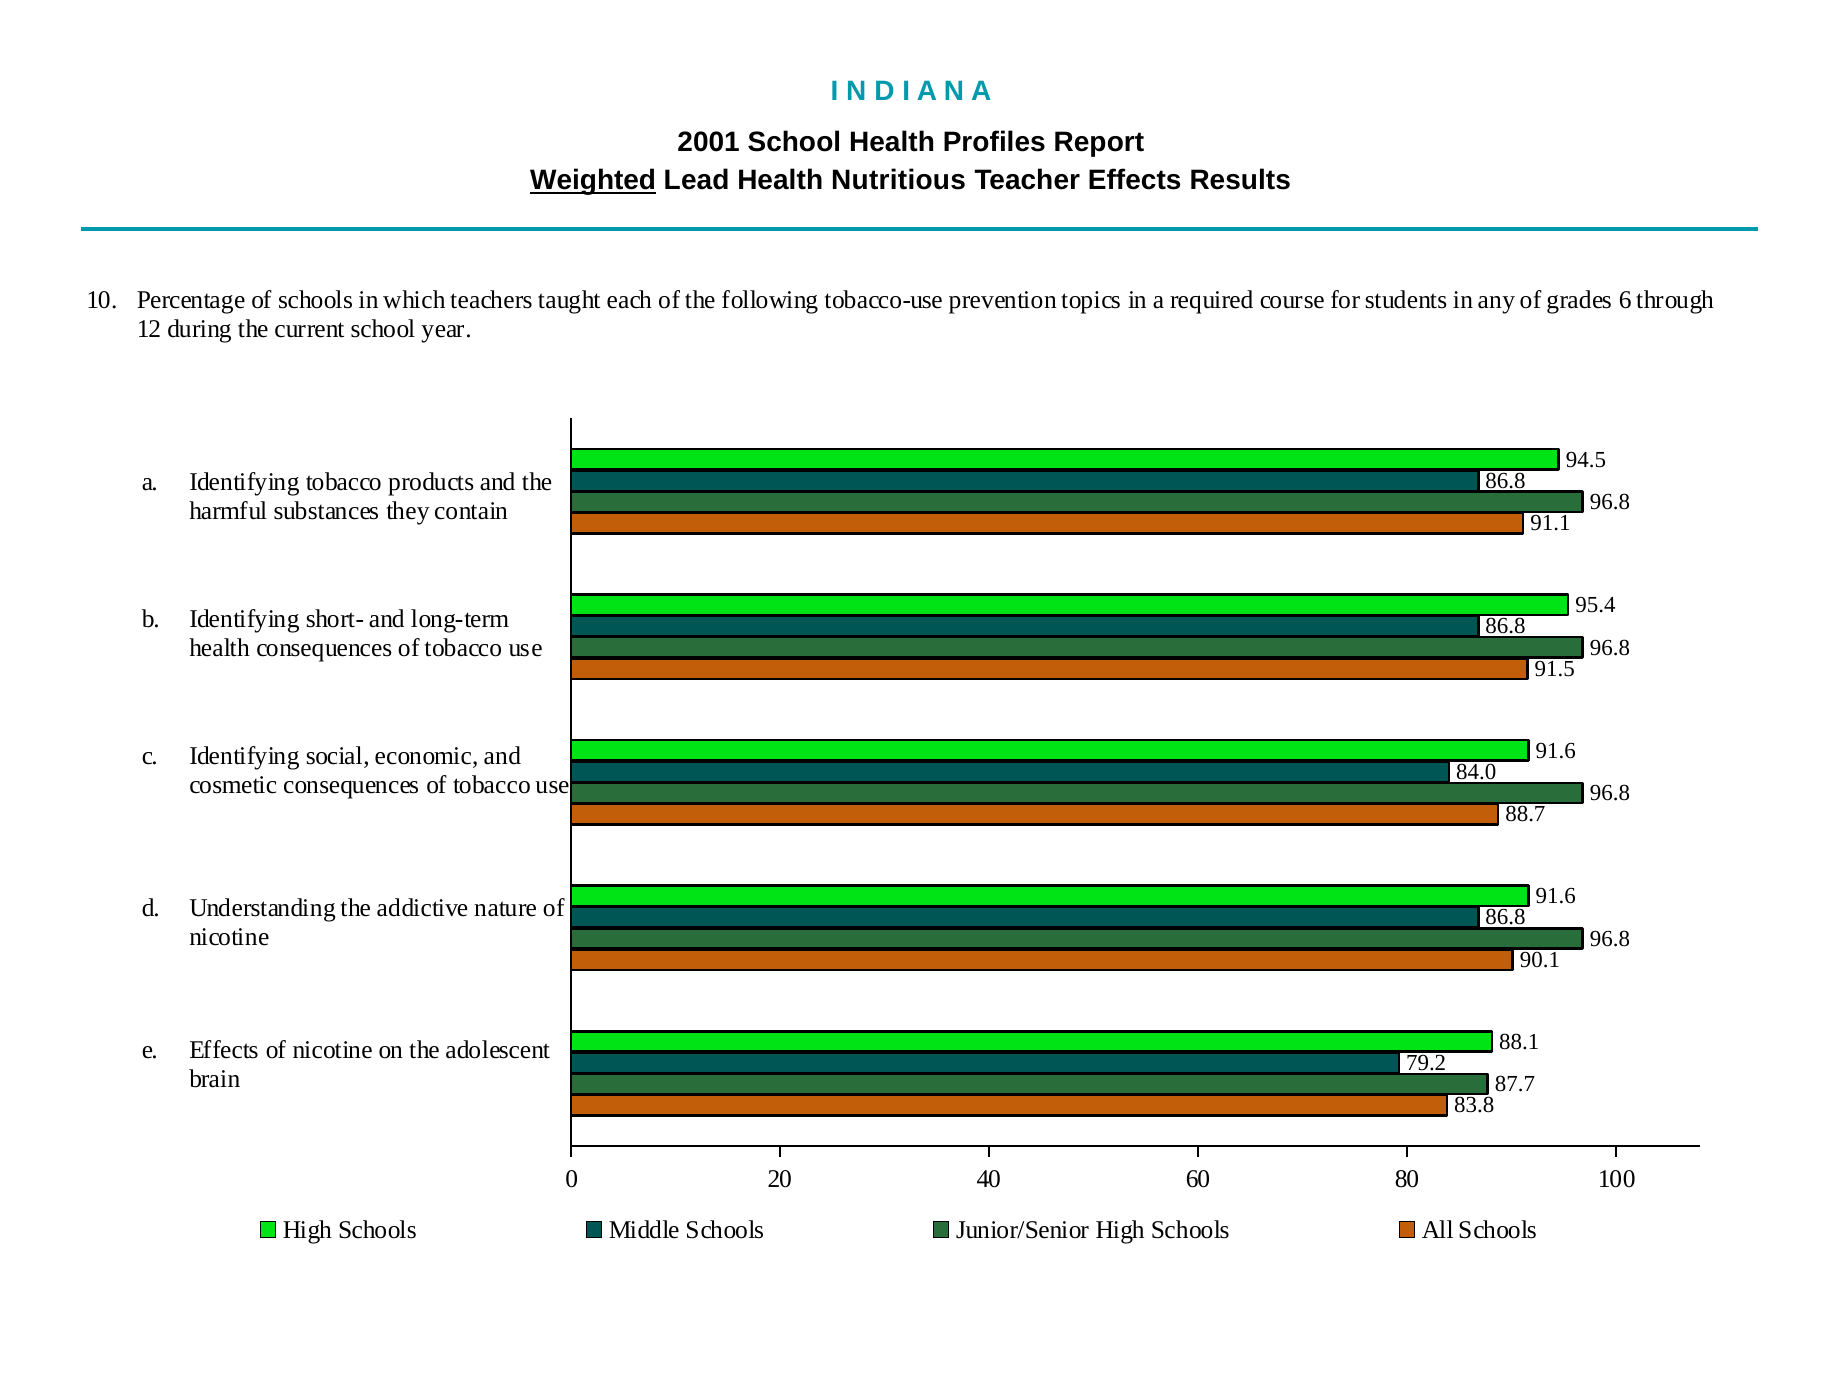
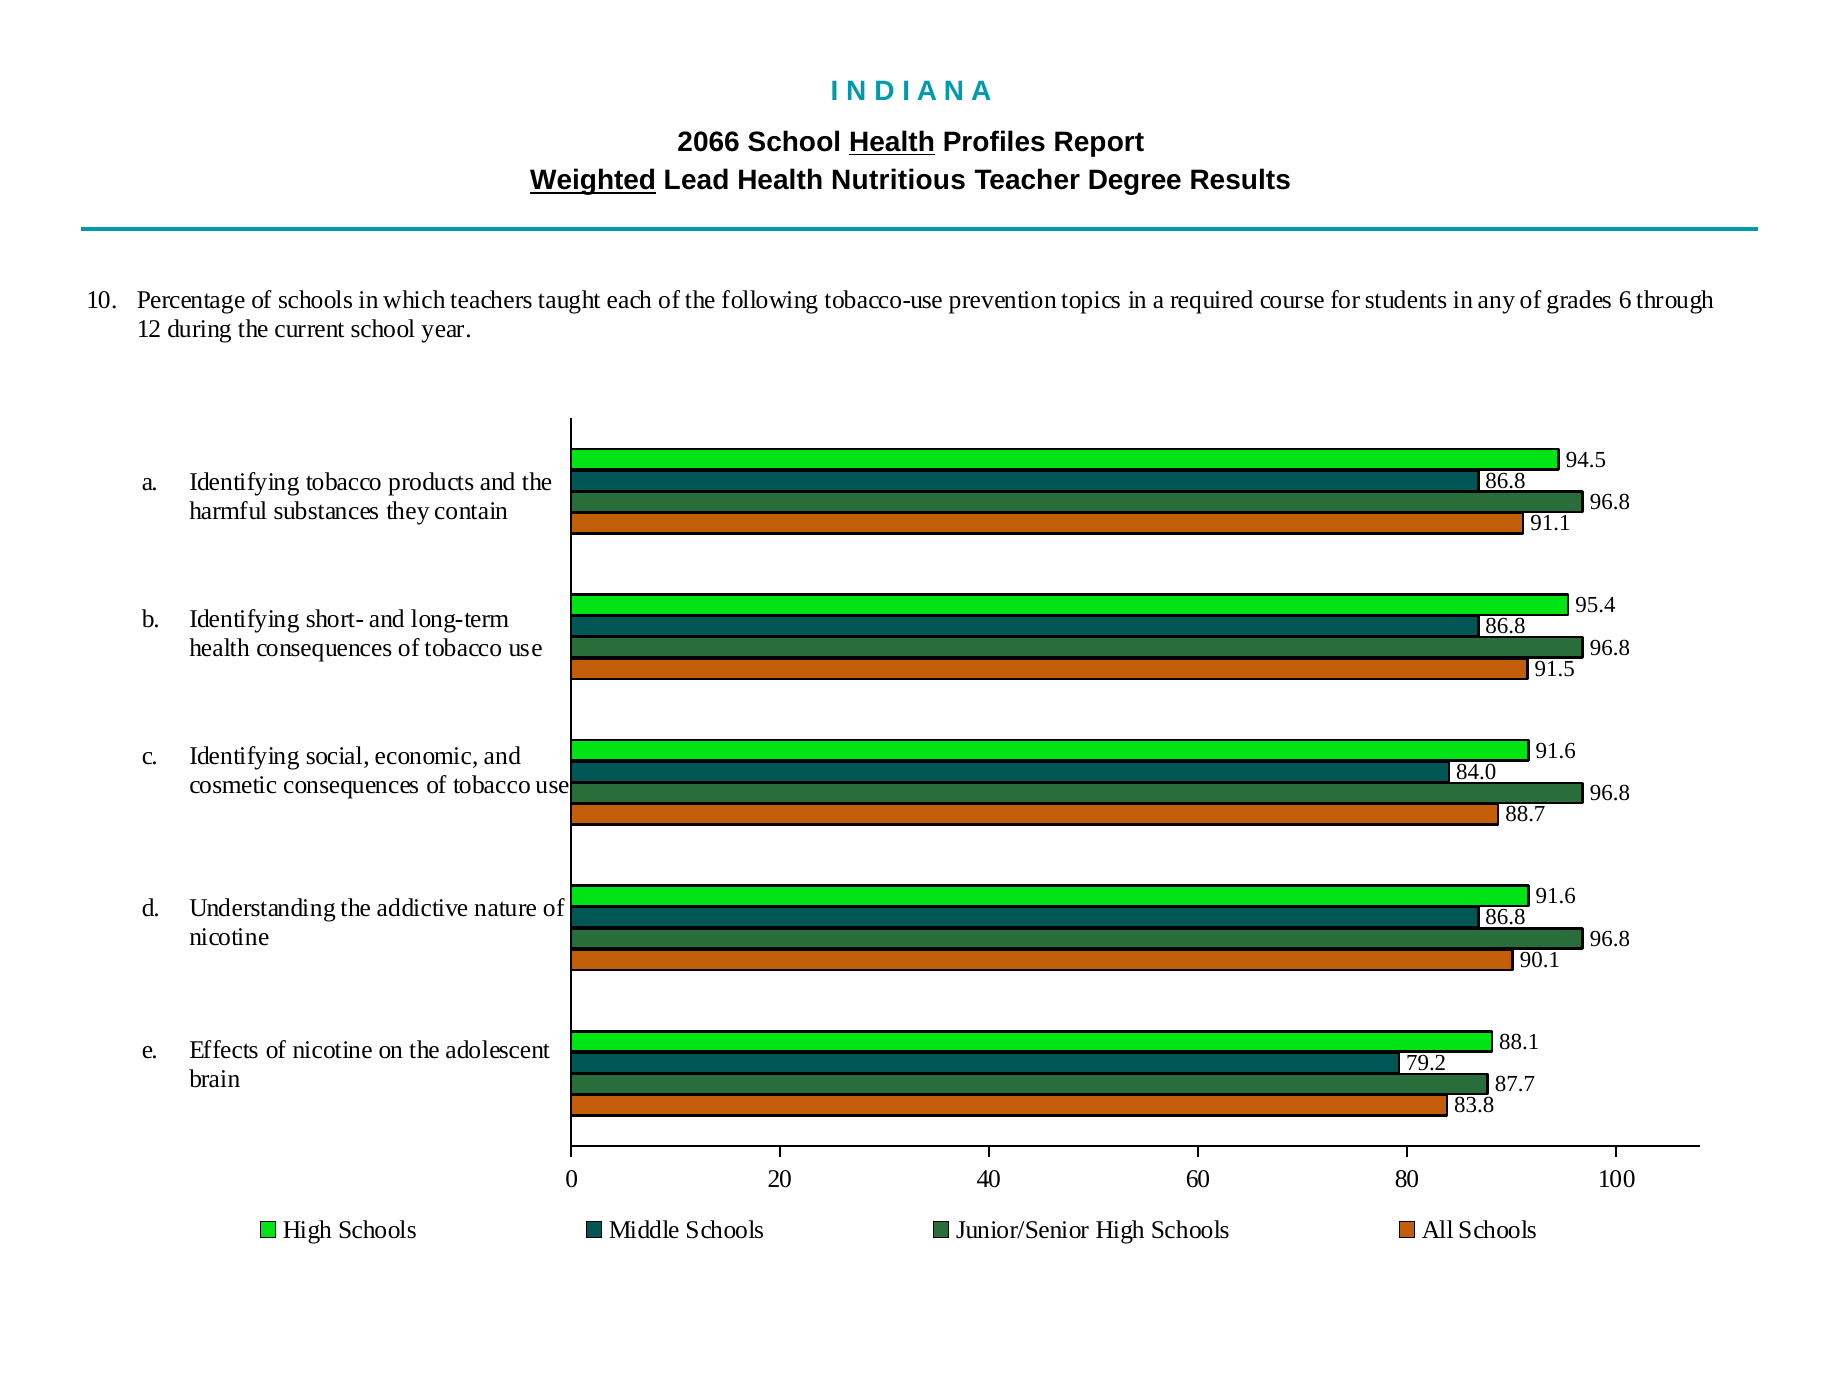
2001: 2001 -> 2066 (709, 142)
Health underline: none -> present (892, 142)
Teacher Effects: Effects -> Degree (1135, 181)
